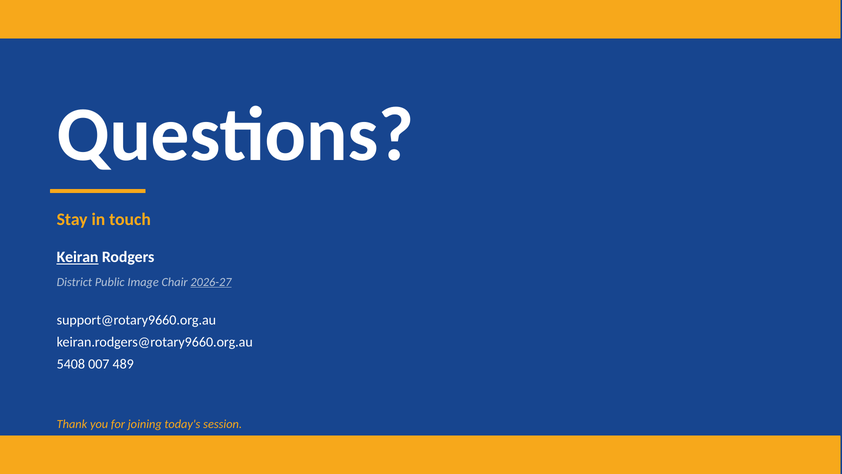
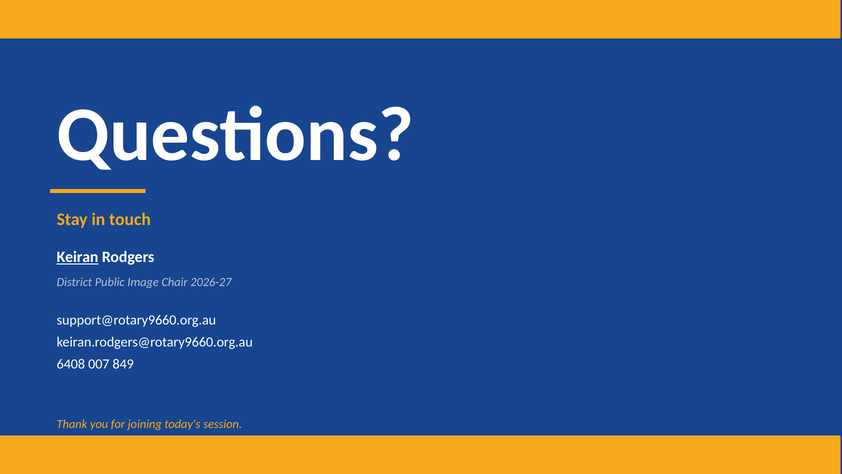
2026-27 underline: present -> none (211, 282)
5408: 5408 -> 6408 (71, 364)
489: 489 -> 849 (123, 364)
